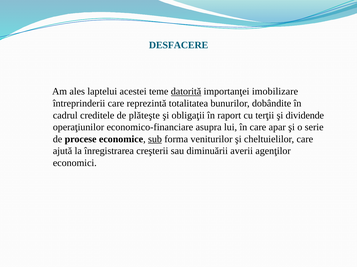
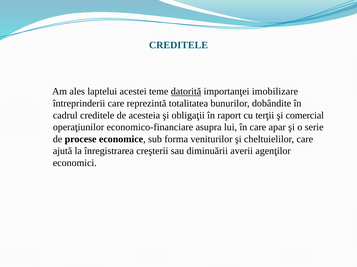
DESFACERE: DESFACERE -> CREDITELE (178, 45)
plăteşte: plăteşte -> acesteia (144, 116)
dividende: dividende -> comercial (305, 116)
sub underline: present -> none (155, 139)
